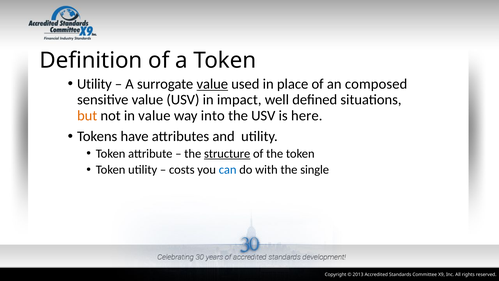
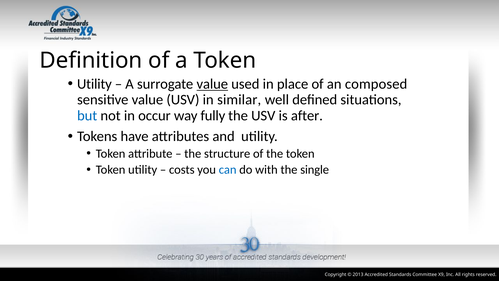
impact: impact -> similar (239, 100)
but colour: orange -> blue (87, 115)
in value: value -> occur (154, 115)
into: into -> fully (213, 115)
here: here -> after (307, 115)
structure underline: present -> none (227, 154)
